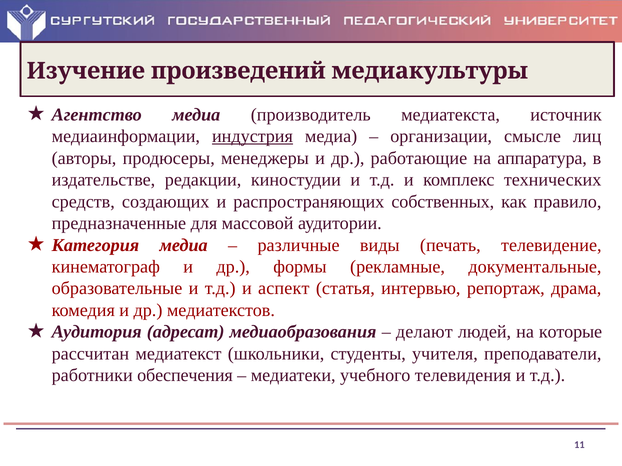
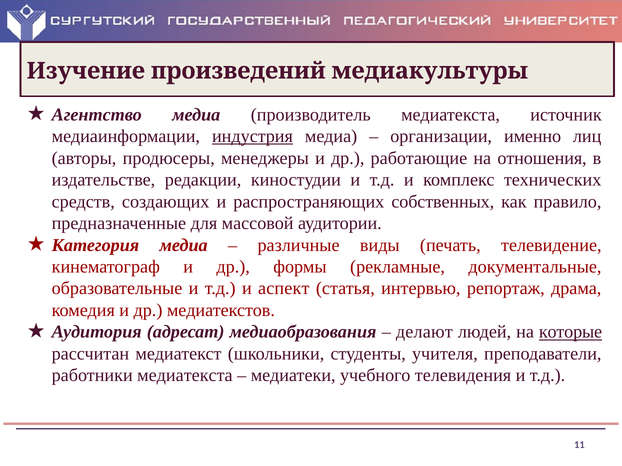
смысле: смысле -> именно (533, 136)
аппаратура: аппаратура -> отношения (542, 158)
которые underline: none -> present (571, 332)
работники обеспечения: обеспечения -> медиатекста (185, 376)
